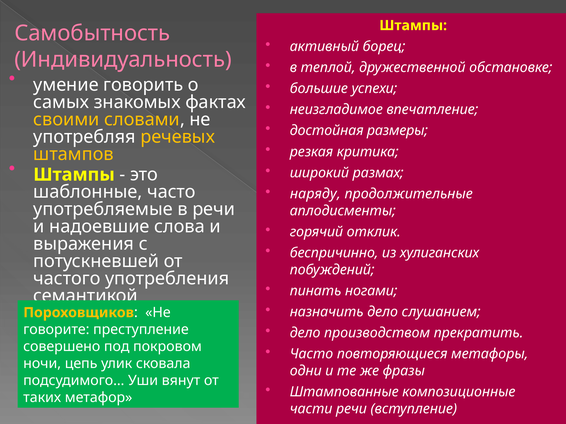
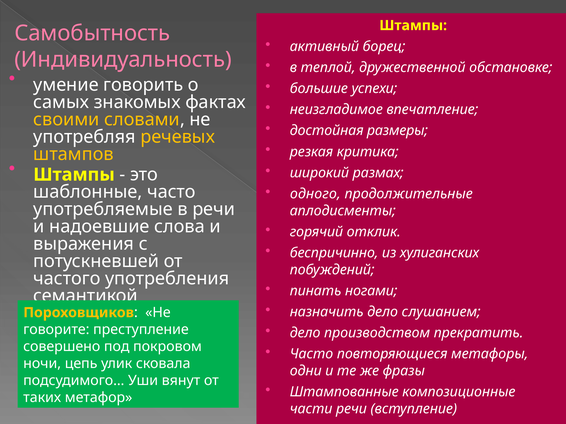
наряду: наряду -> одного (315, 194)
